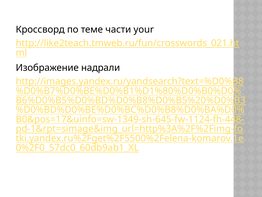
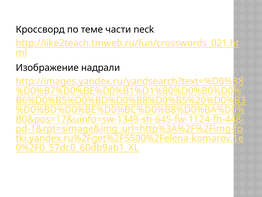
your: your -> neck (144, 30)
